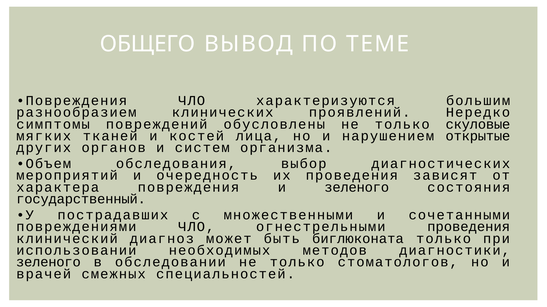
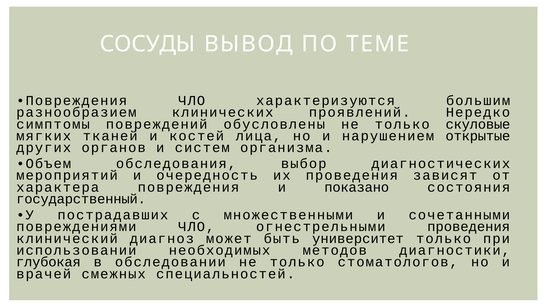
ОБЩЕГО: ОБЩЕГО -> СОСУДЫ (148, 44)
и зеленого: зеленого -> показано (357, 188)
биглюконата: биглюконата -> университет (358, 239)
зеленого: зеленого -> глубокая (48, 263)
